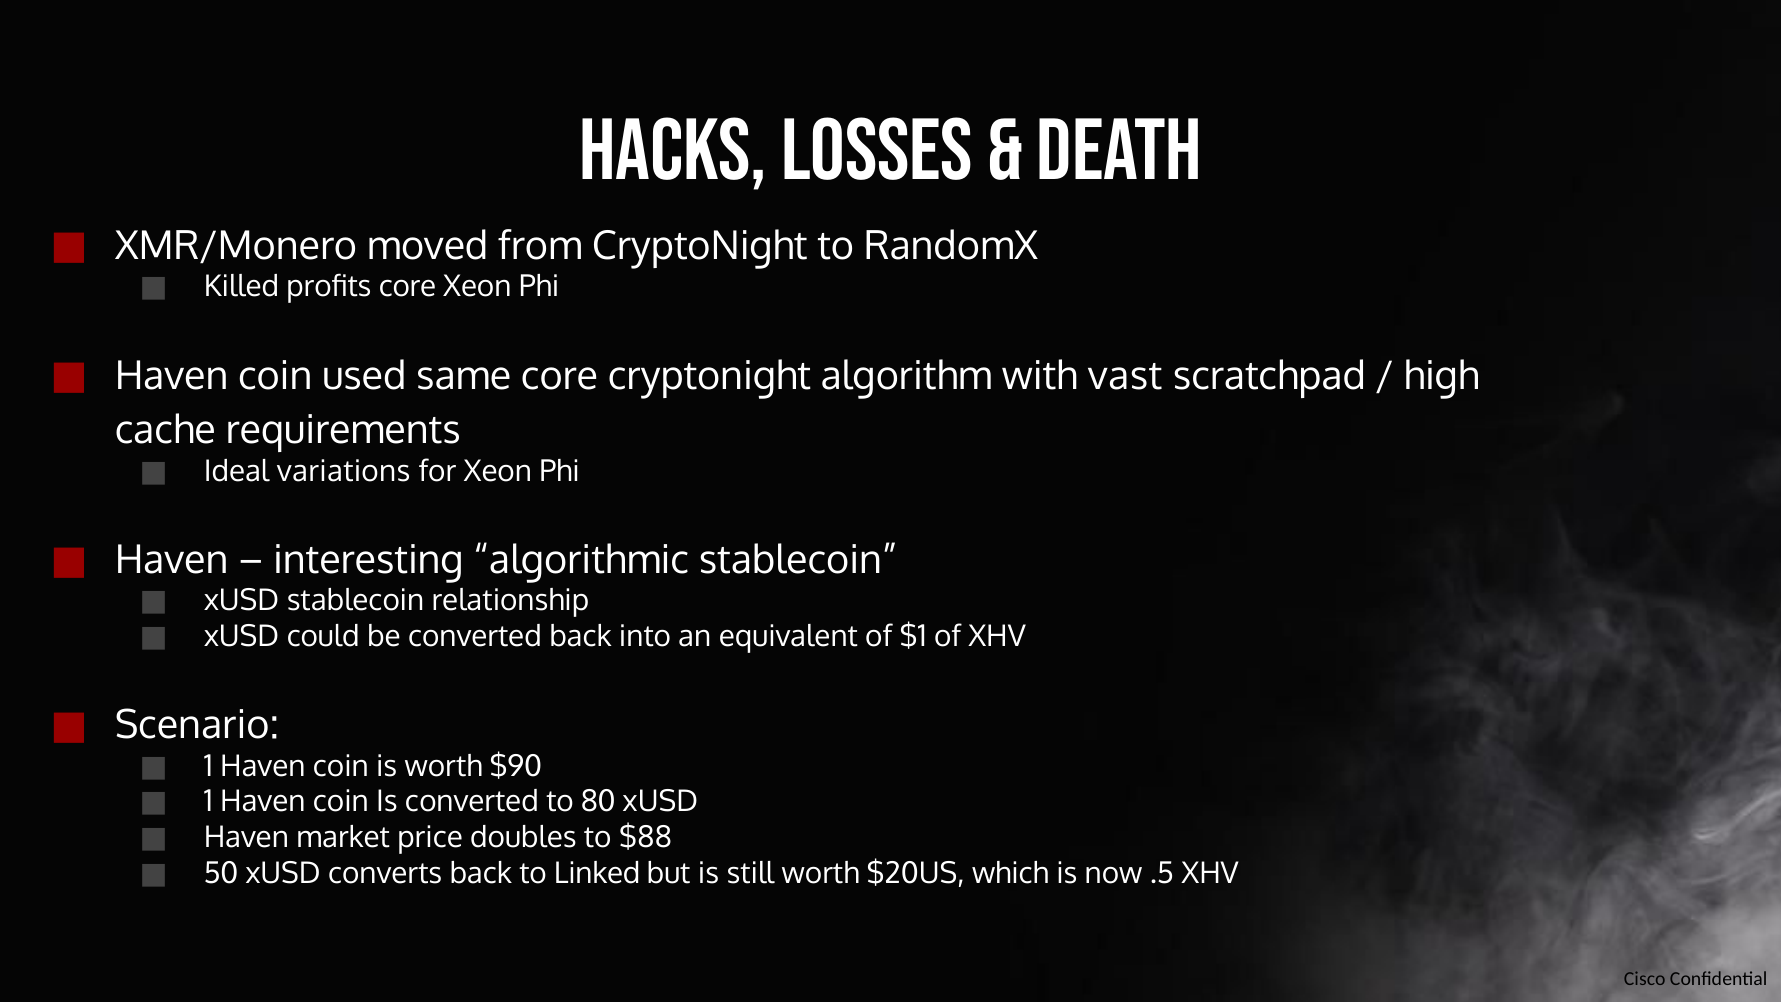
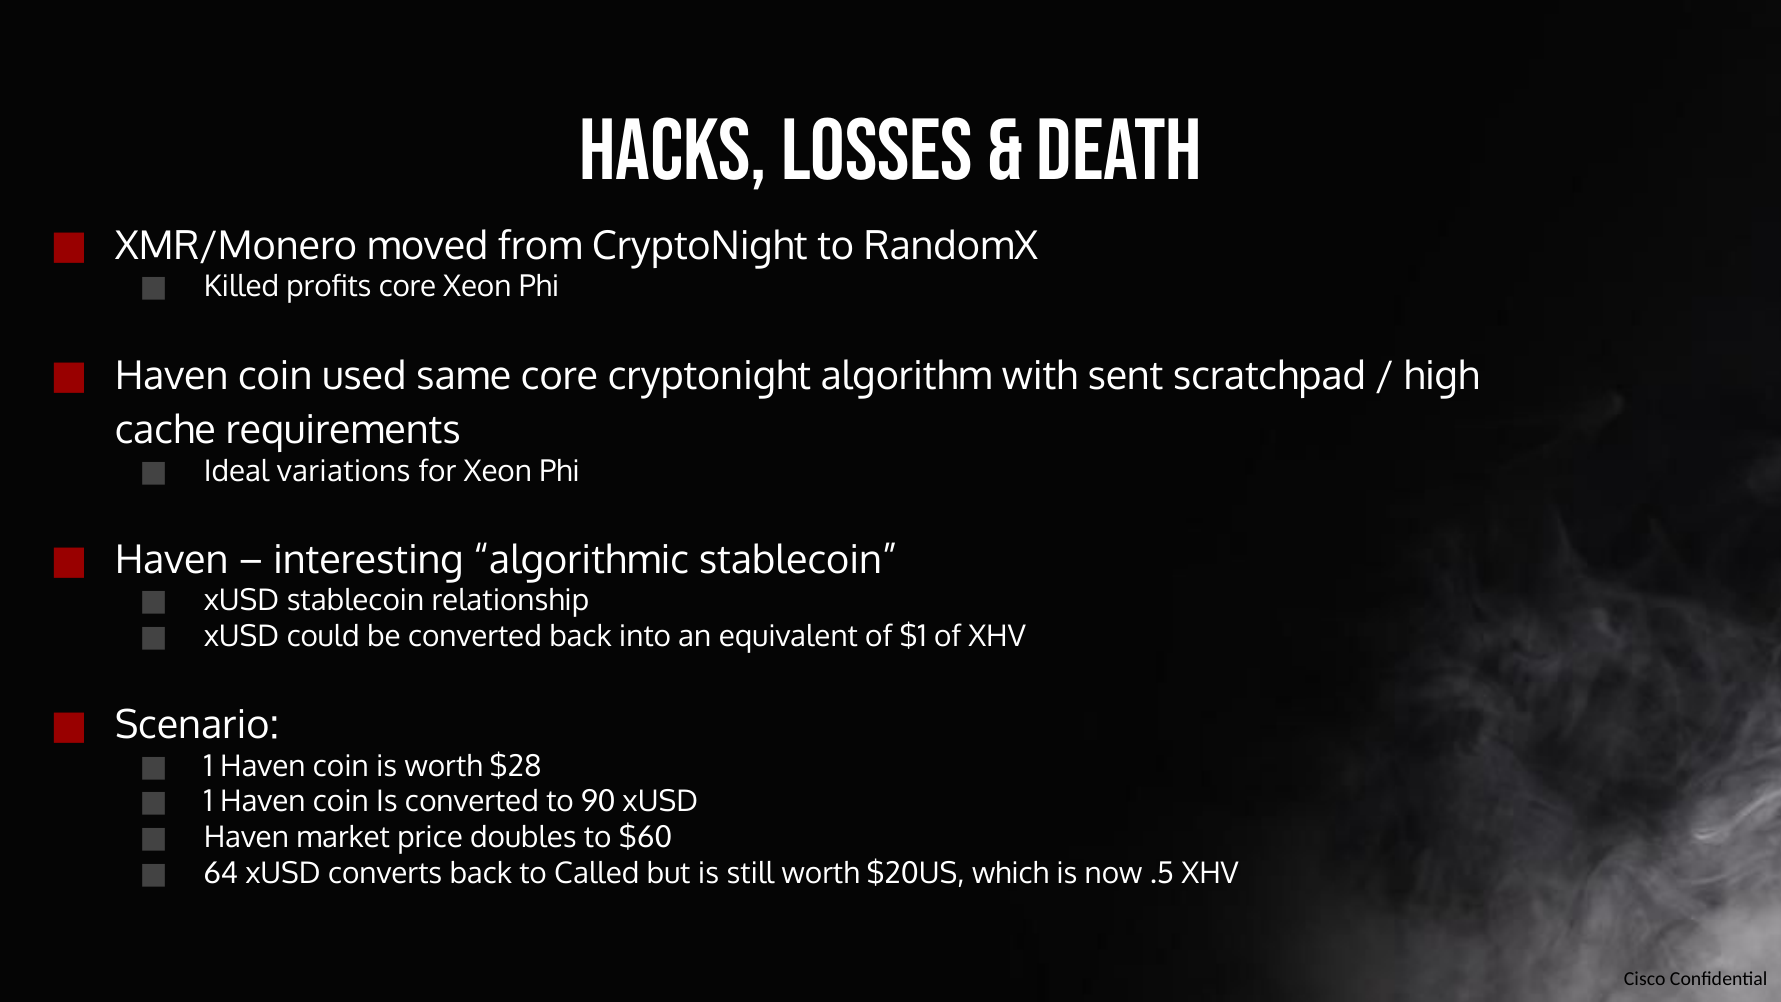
vast: vast -> sent (1125, 376)
$90: $90 -> $28 (516, 766)
80: 80 -> 90 (598, 802)
$88: $88 -> $60 (646, 838)
50: 50 -> 64 (221, 873)
Linked: Linked -> Called (597, 873)
